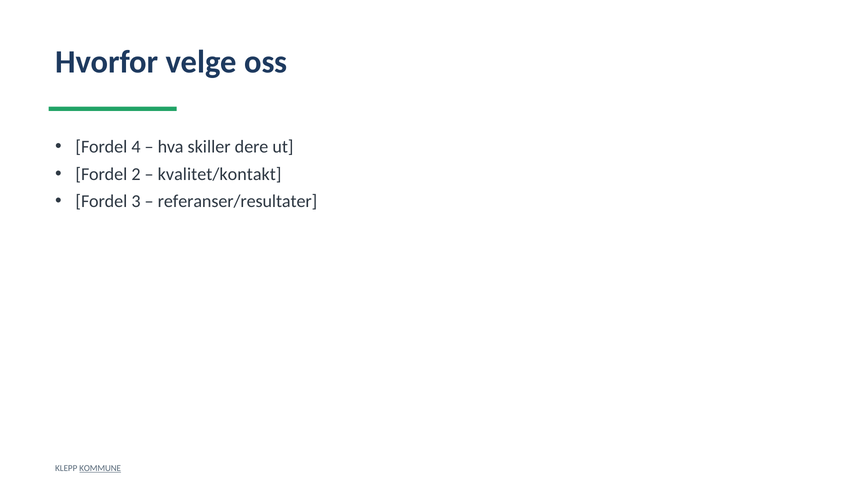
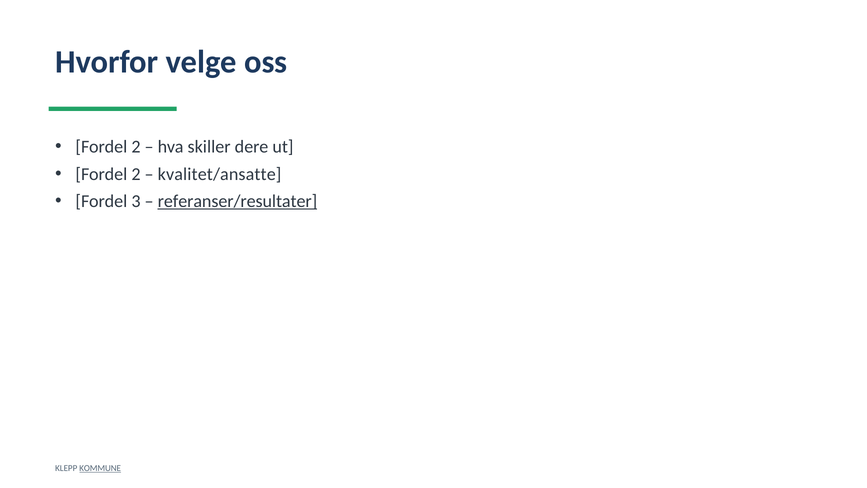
4: 4 -> 2 (136, 147)
kvalitet/kontakt: kvalitet/kontakt -> kvalitet/ansatte (220, 174)
referanser/resultater underline: none -> present (237, 201)
